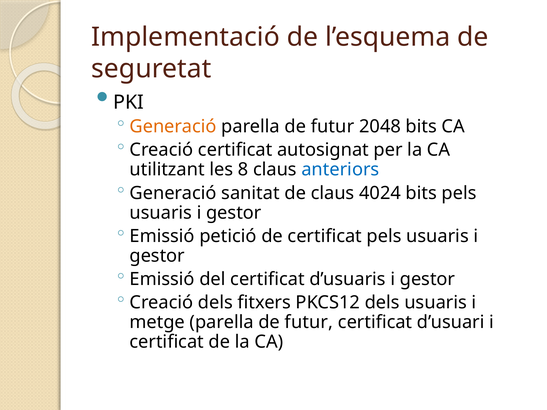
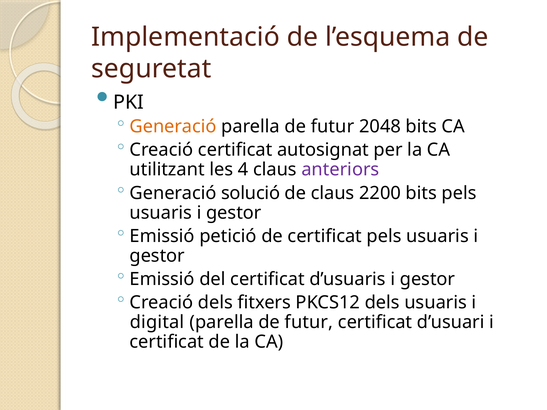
8: 8 -> 4 (243, 170)
anteriors colour: blue -> purple (340, 170)
sanitat: sanitat -> solució (251, 193)
4024: 4024 -> 2200 (380, 193)
metge: metge -> digital (157, 322)
